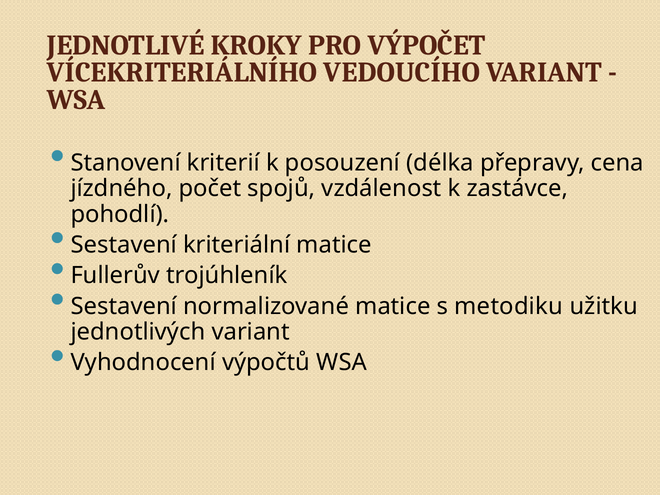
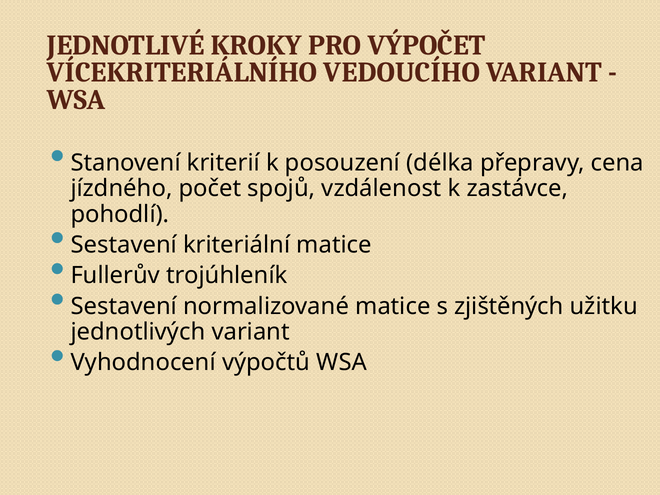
metodiku: metodiku -> zjištěných (509, 306)
